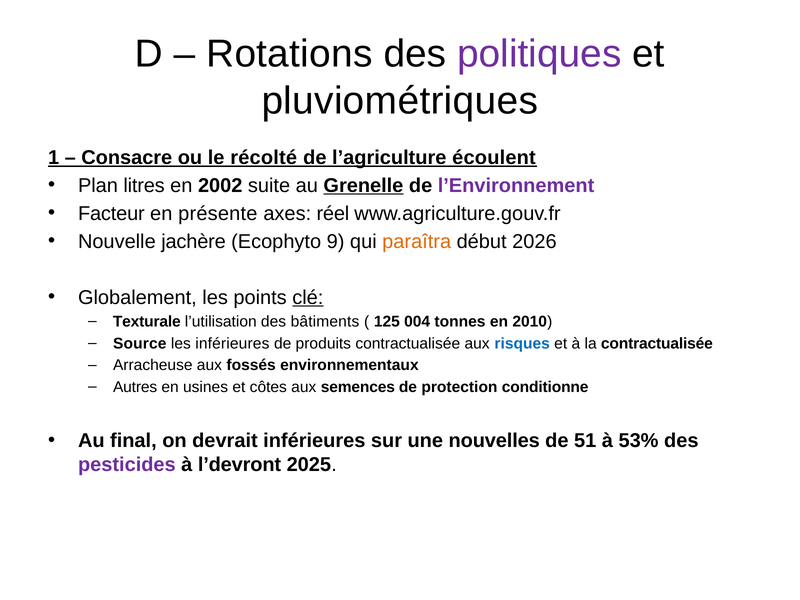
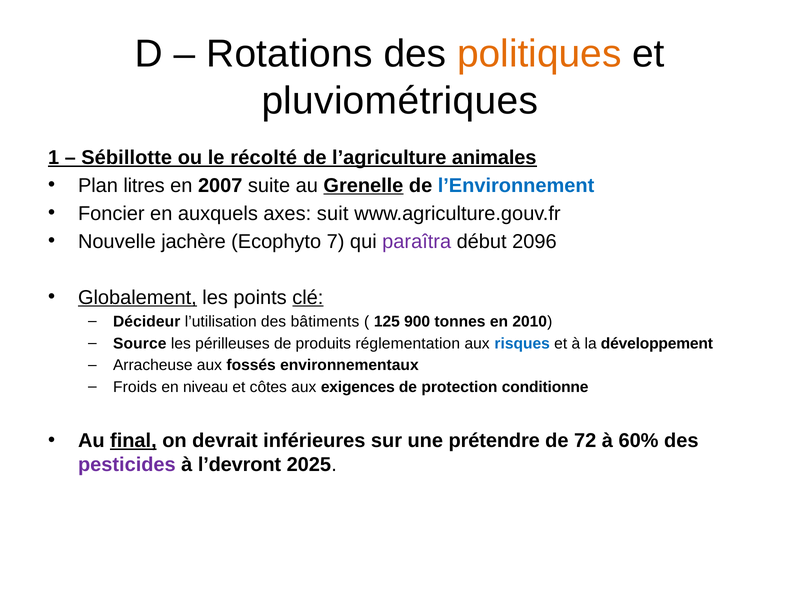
politiques colour: purple -> orange (539, 54)
Consacre: Consacre -> Sébillotte (127, 157)
écoulent: écoulent -> animales (494, 157)
2002: 2002 -> 2007 (220, 185)
l’Environnement colour: purple -> blue (516, 185)
Facteur: Facteur -> Foncier (111, 213)
présente: présente -> auxquels (218, 213)
réel: réel -> suit (333, 213)
9: 9 -> 7 (336, 241)
paraîtra colour: orange -> purple (417, 241)
2026: 2026 -> 2096 (534, 241)
Globalement underline: none -> present (137, 297)
Texturale: Texturale -> Décideur (147, 322)
004: 004 -> 900 (417, 322)
les inférieures: inférieures -> périlleuses (232, 343)
produits contractualisée: contractualisée -> réglementation (408, 343)
la contractualisée: contractualisée -> développement (657, 343)
Autres: Autres -> Froids (135, 387)
usines: usines -> niveau (206, 387)
semences: semences -> exigences (358, 387)
final underline: none -> present (133, 441)
nouvelles: nouvelles -> prétendre (494, 441)
51: 51 -> 72 (585, 441)
53%: 53% -> 60% (639, 441)
